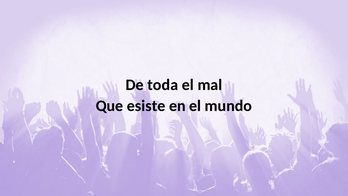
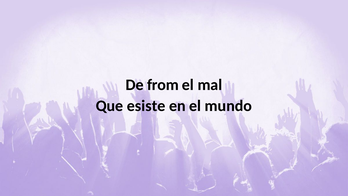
toda: toda -> from (163, 85)
